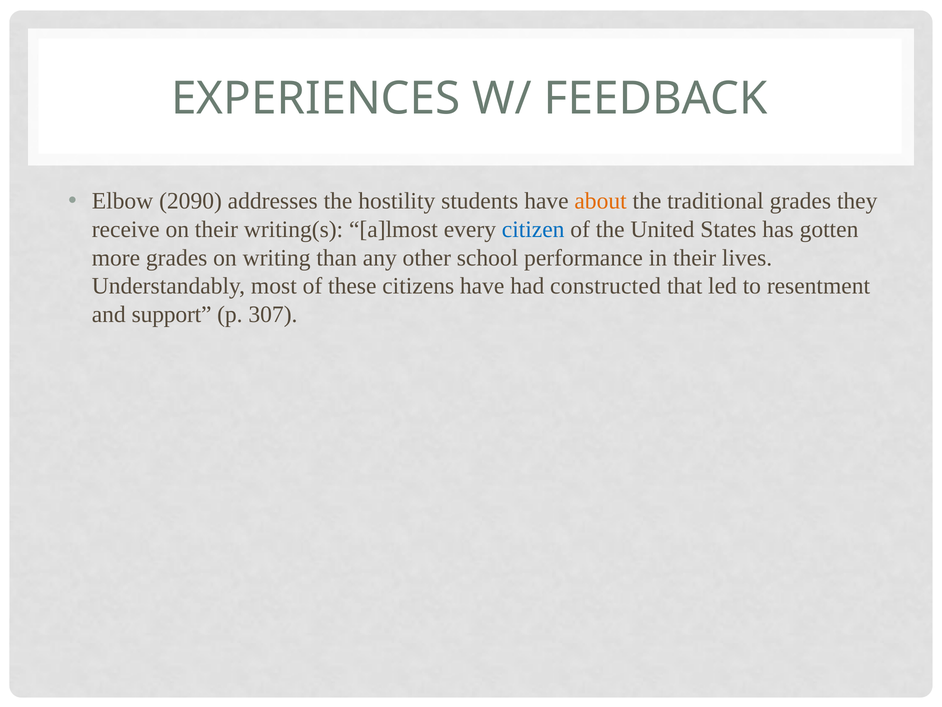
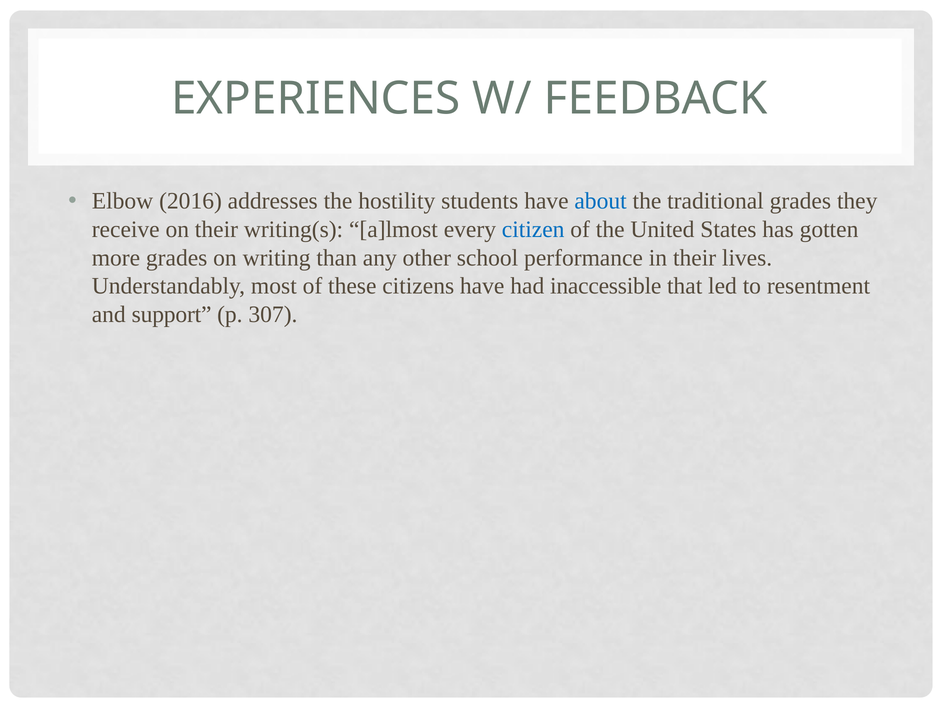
2090: 2090 -> 2016 (191, 201)
about colour: orange -> blue (601, 201)
constructed: constructed -> inaccessible (606, 286)
